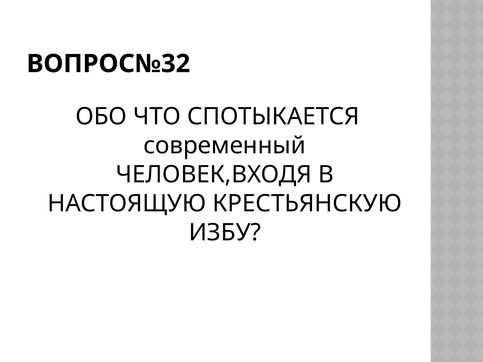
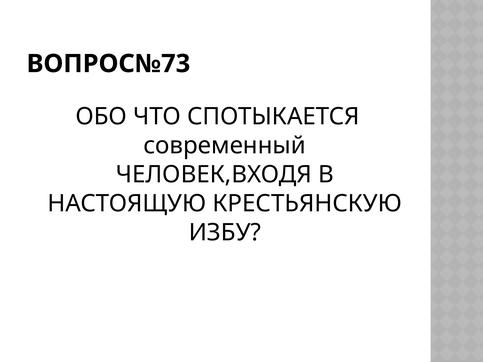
ВОПРОС№32: ВОПРОС№32 -> ВОПРОС№73 (108, 64)
